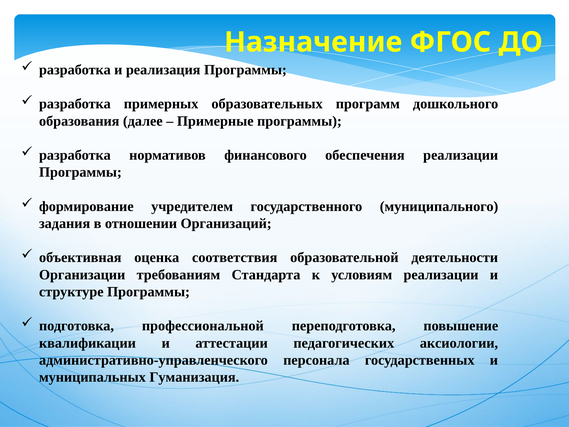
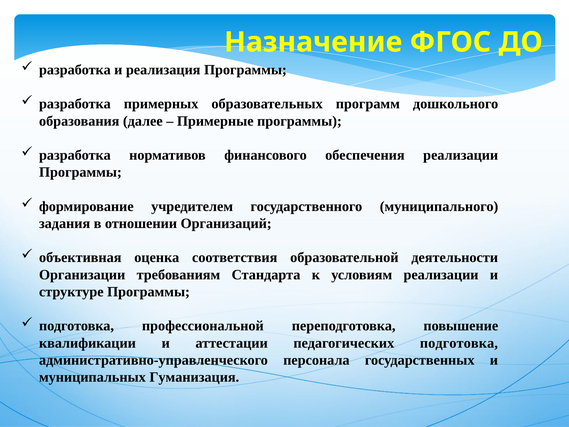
педагогических аксиологии: аксиологии -> подготовка (459, 343)
